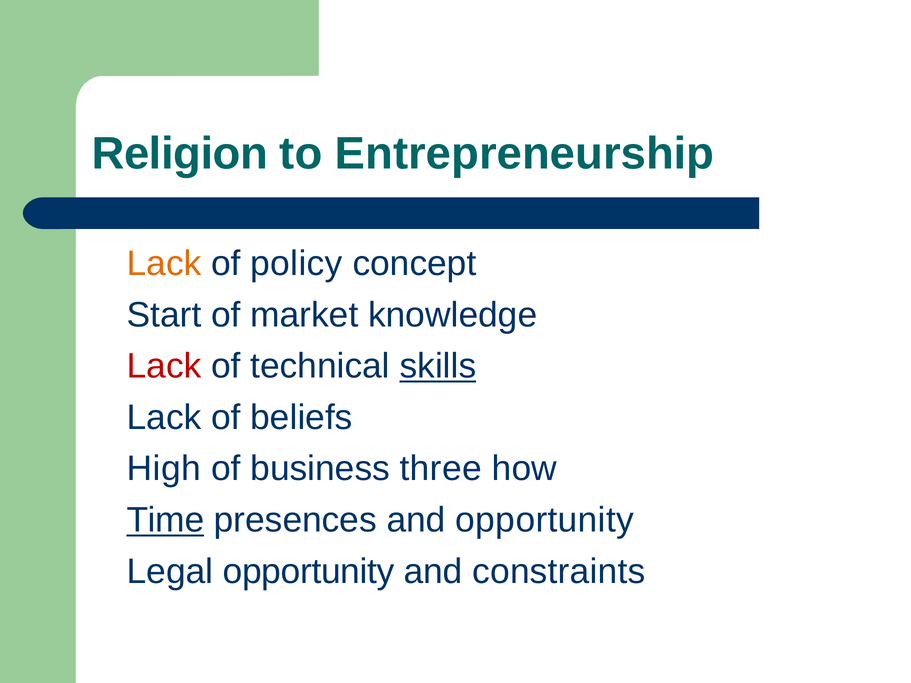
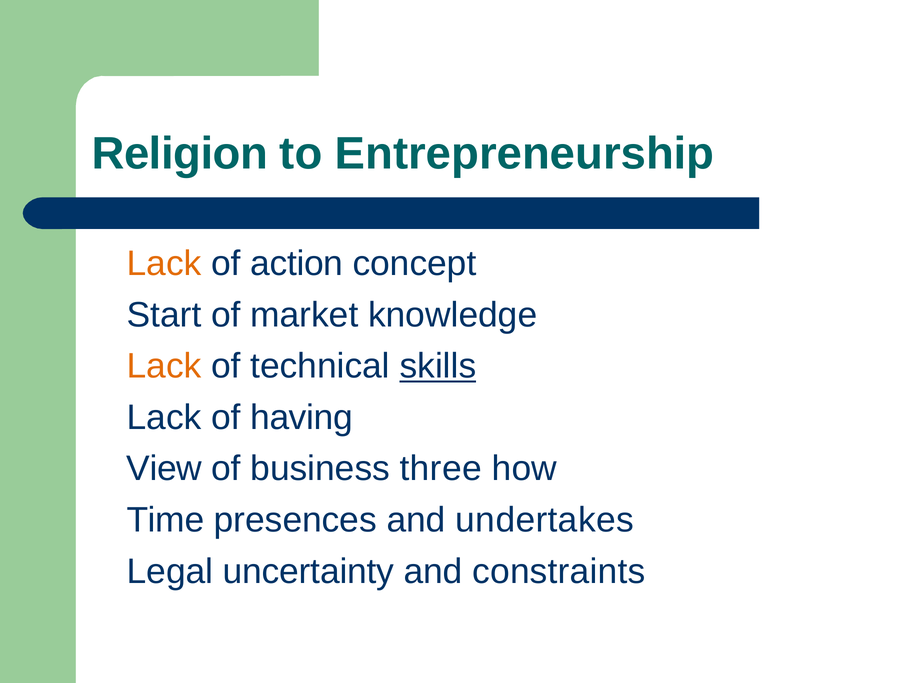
policy: policy -> action (297, 264)
Lack colour: red -> orange (164, 366)
beliefs: beliefs -> having (302, 418)
High: High -> View (164, 469)
Time underline: present -> none (165, 520)
and opportunity: opportunity -> undertakes (545, 520)
Legal opportunity: opportunity -> uncertainty (308, 572)
